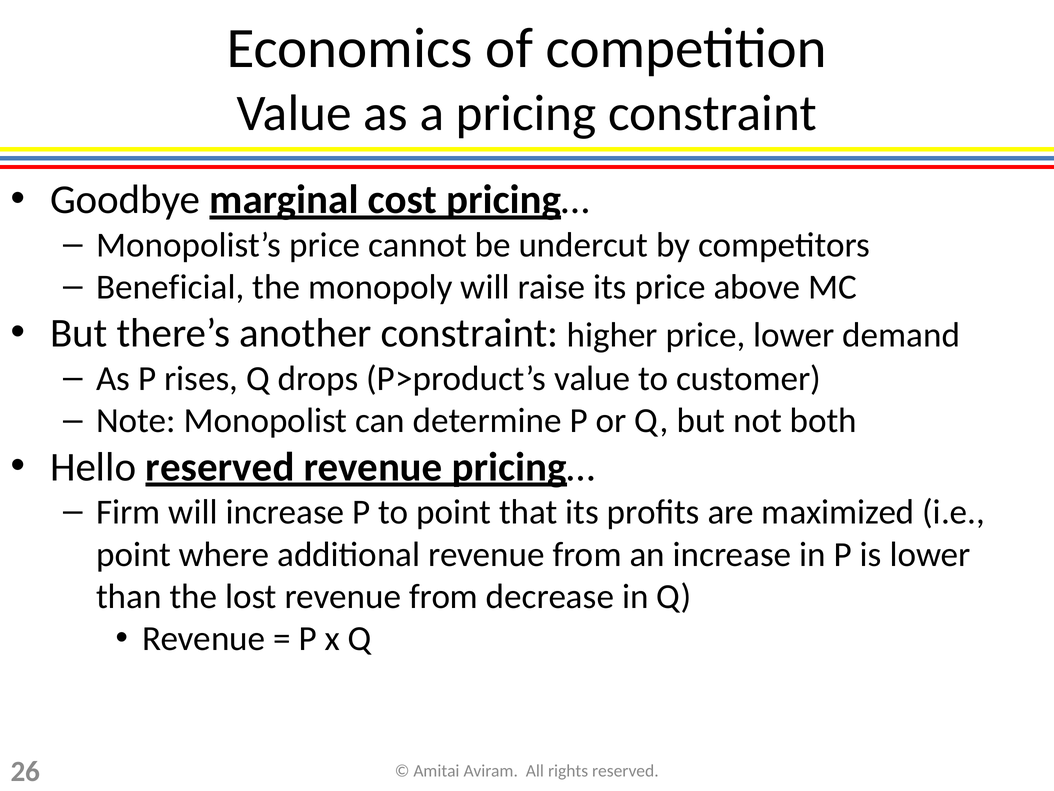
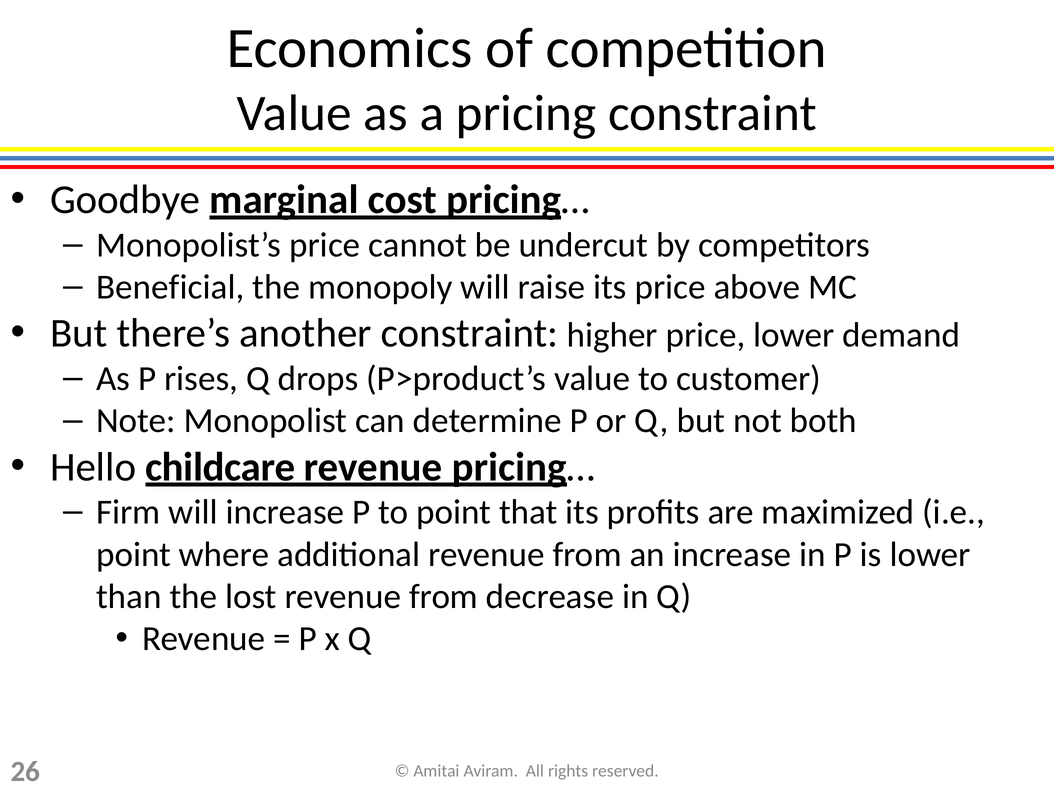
Hello reserved: reserved -> childcare (220, 467)
